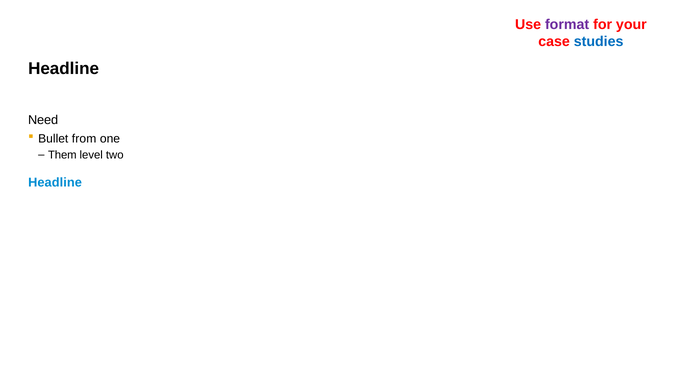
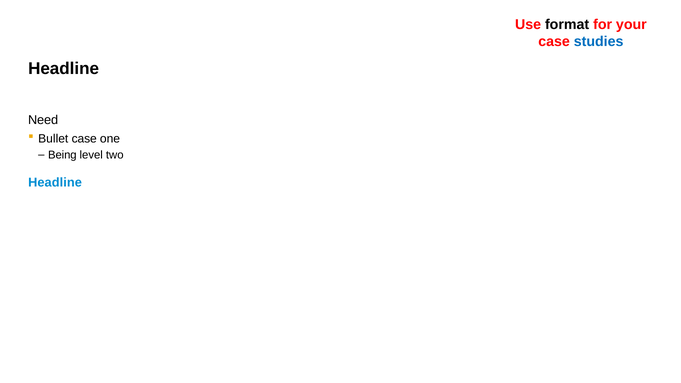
format colour: purple -> black (567, 24)
Bullet from: from -> case (84, 139)
Them: Them -> Being (62, 155)
